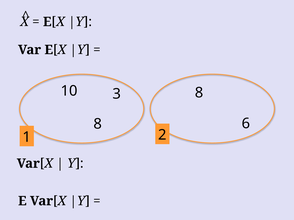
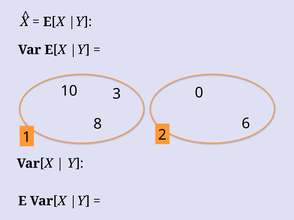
10 8: 8 -> 0 (199, 93)
